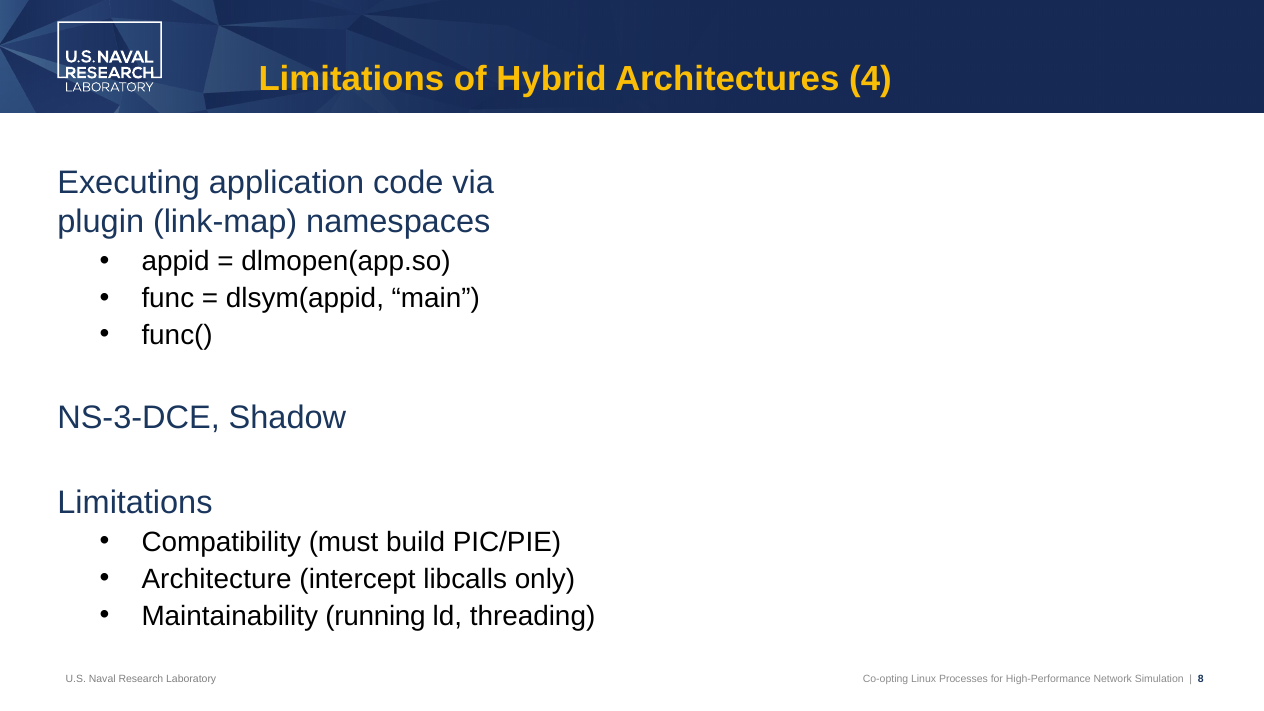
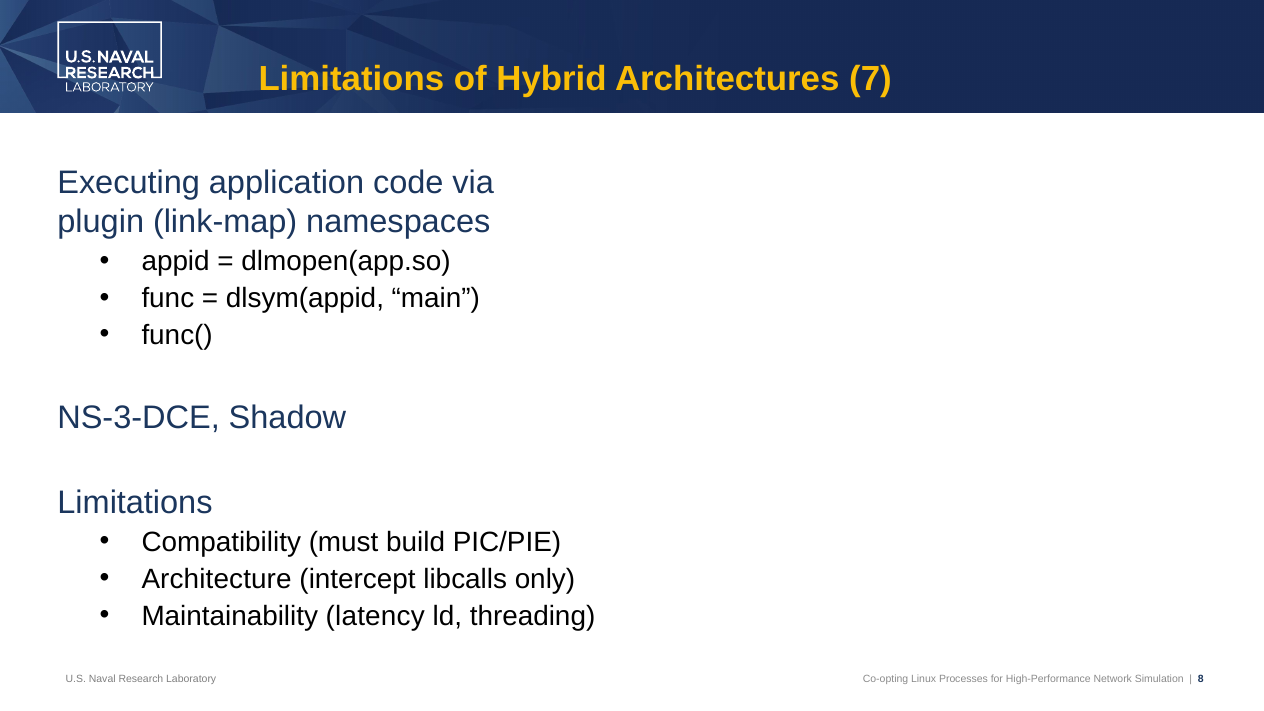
4: 4 -> 7 (870, 79)
running: running -> latency (375, 616)
